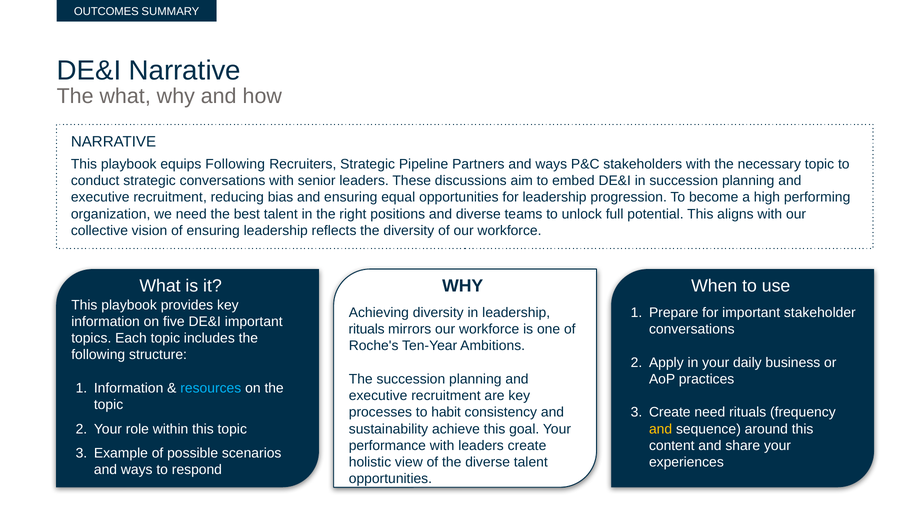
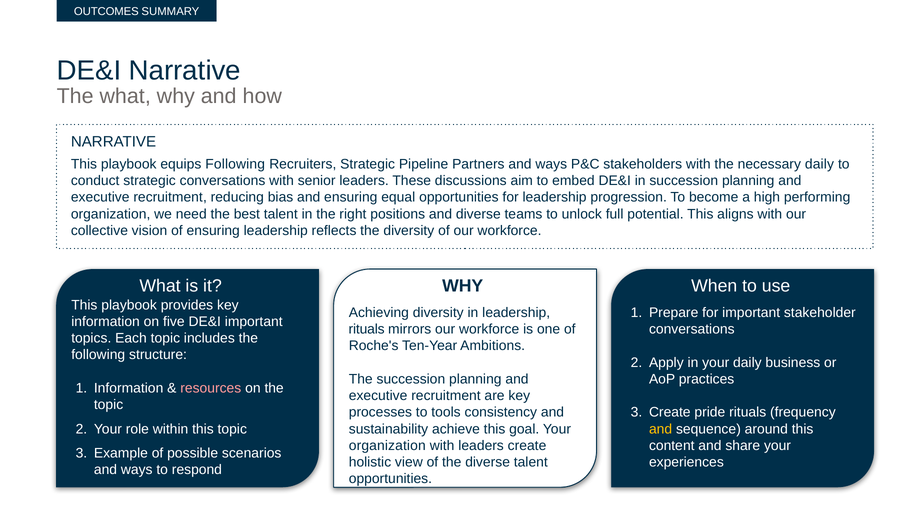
necessary topic: topic -> daily (819, 164)
resources colour: light blue -> pink (211, 388)
habit: habit -> tools (446, 413)
Create need: need -> pride (710, 413)
performance: performance -> organization (387, 446)
